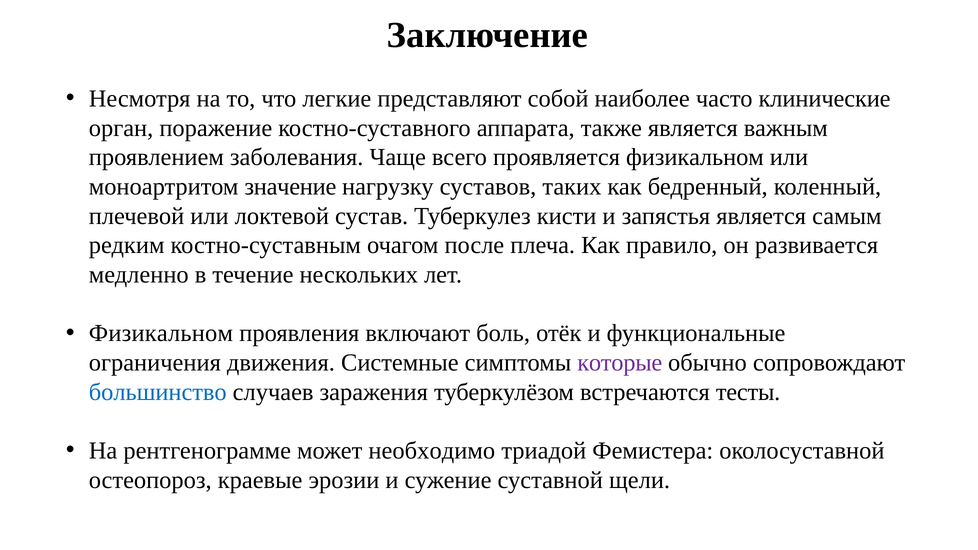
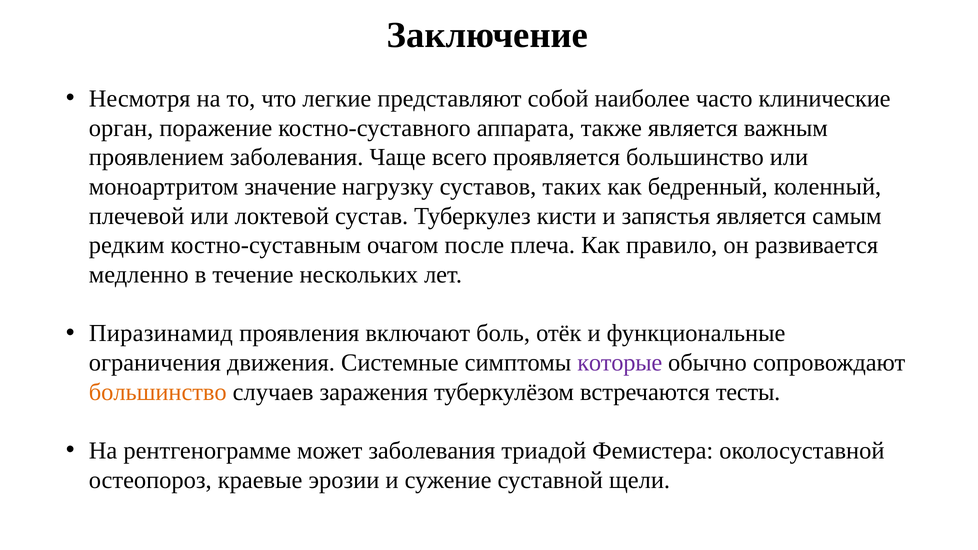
проявляется физикальном: физикальном -> большинство (695, 157)
Физикальном: Физикальном -> Пиразинамид (161, 333)
большинство colour: blue -> orange (158, 392)
может необходимо: необходимо -> заболевания (432, 451)
